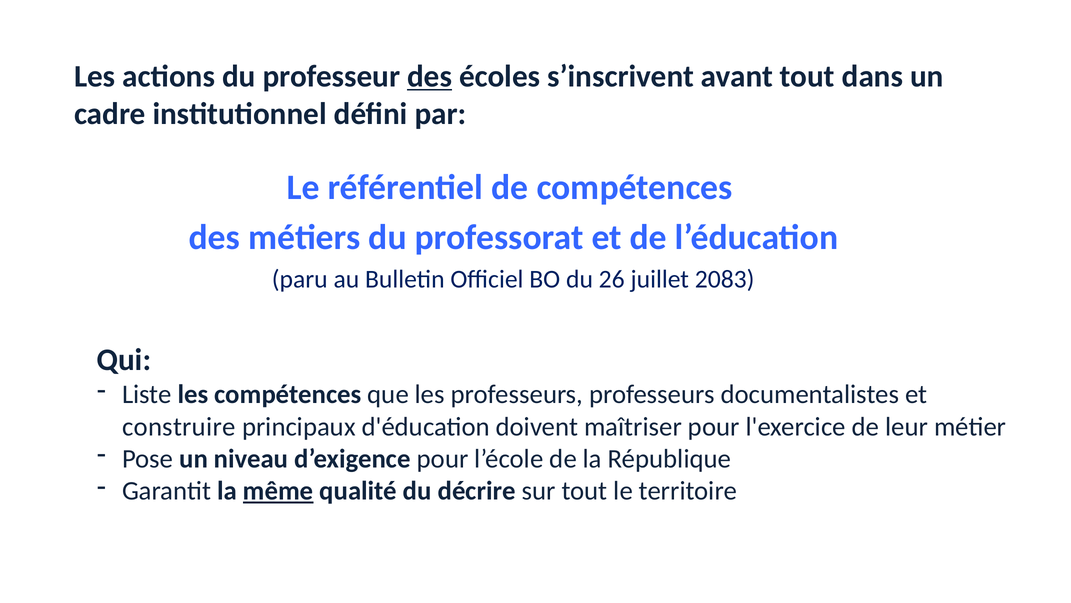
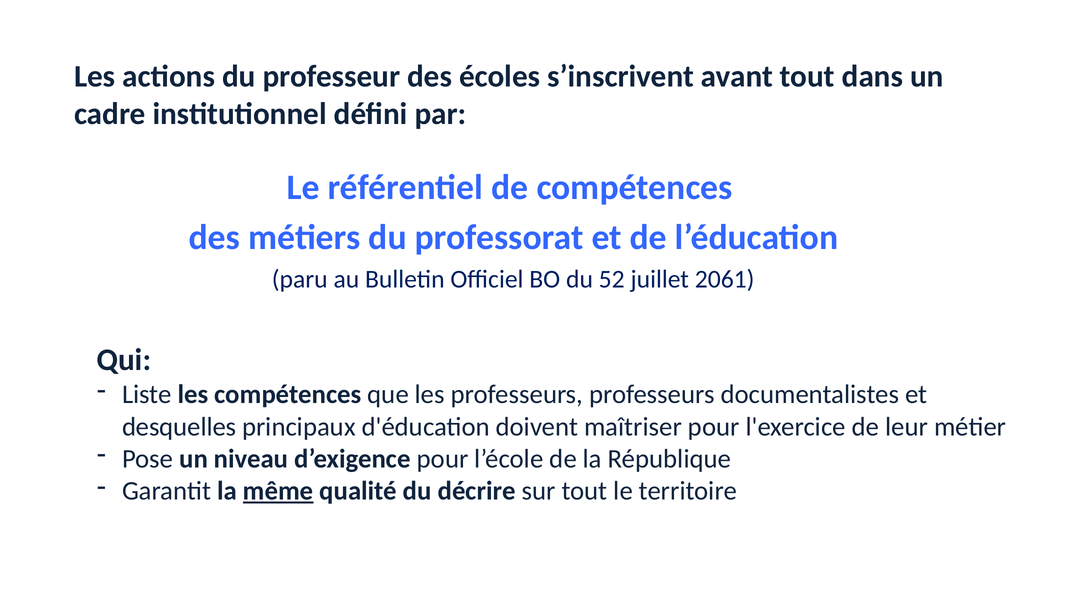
des underline: present -> none (430, 76)
26: 26 -> 52 (612, 279)
2083: 2083 -> 2061 (725, 279)
construire: construire -> desquelles (179, 426)
